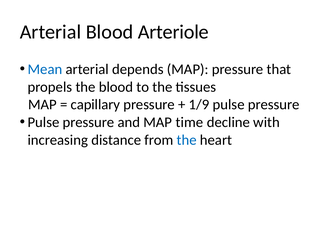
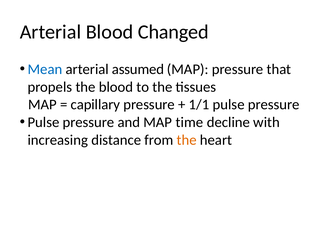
Arteriole: Arteriole -> Changed (173, 32)
depends: depends -> assumed (138, 69)
1/9: 1/9 -> 1/1 (199, 105)
the colour: blue -> orange (187, 140)
